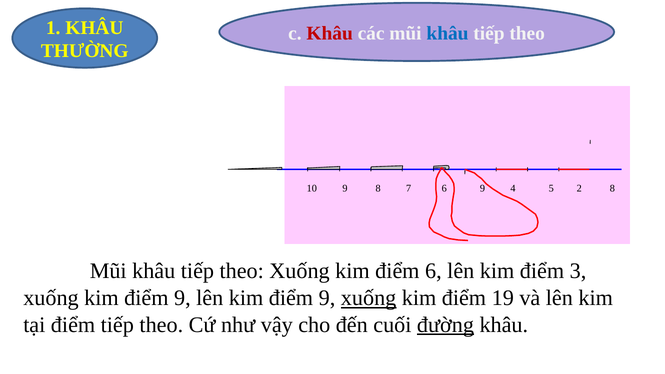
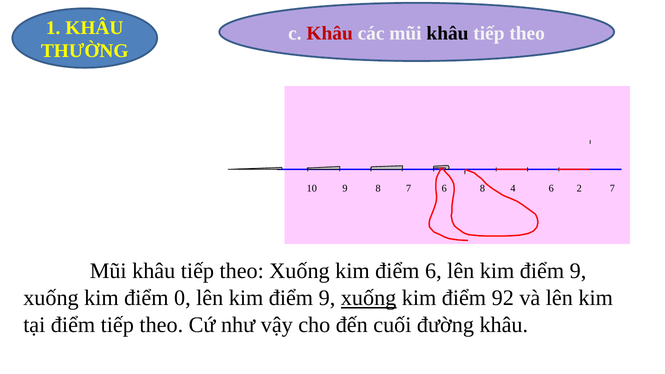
khâu colour: blue -> black (447, 33)
6 9: 9 -> 8 (482, 189)
4 5: 5 -> 6 (551, 189)
2 8: 8 -> 7 (612, 189)
3: 3 -> 9 (578, 271)
xuống kim điểm 9: 9 -> 0 (182, 298)
19: 19 -> 92 (503, 298)
đường underline: present -> none (445, 325)
